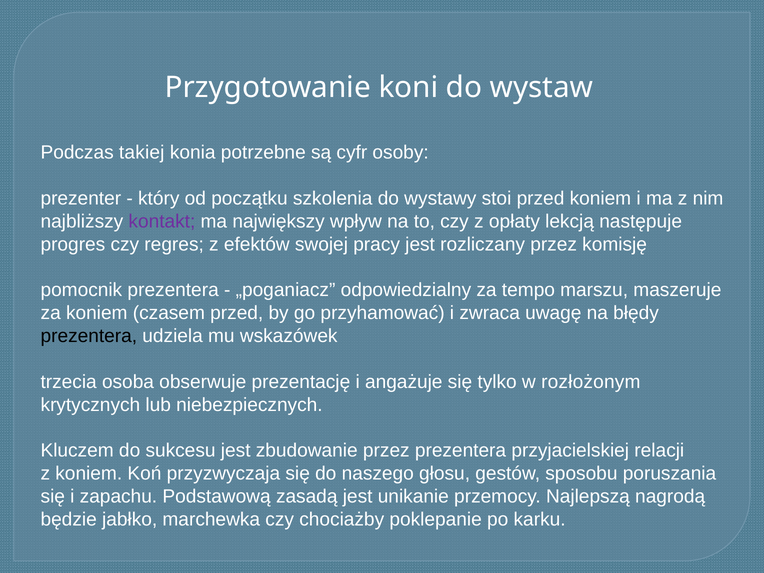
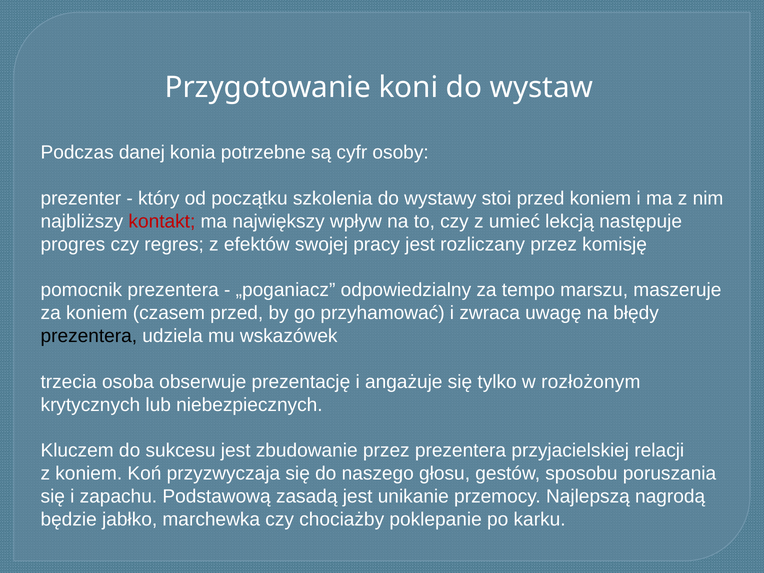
takiej: takiej -> danej (142, 153)
kontakt colour: purple -> red (162, 221)
opłaty: opłaty -> umieć (514, 221)
